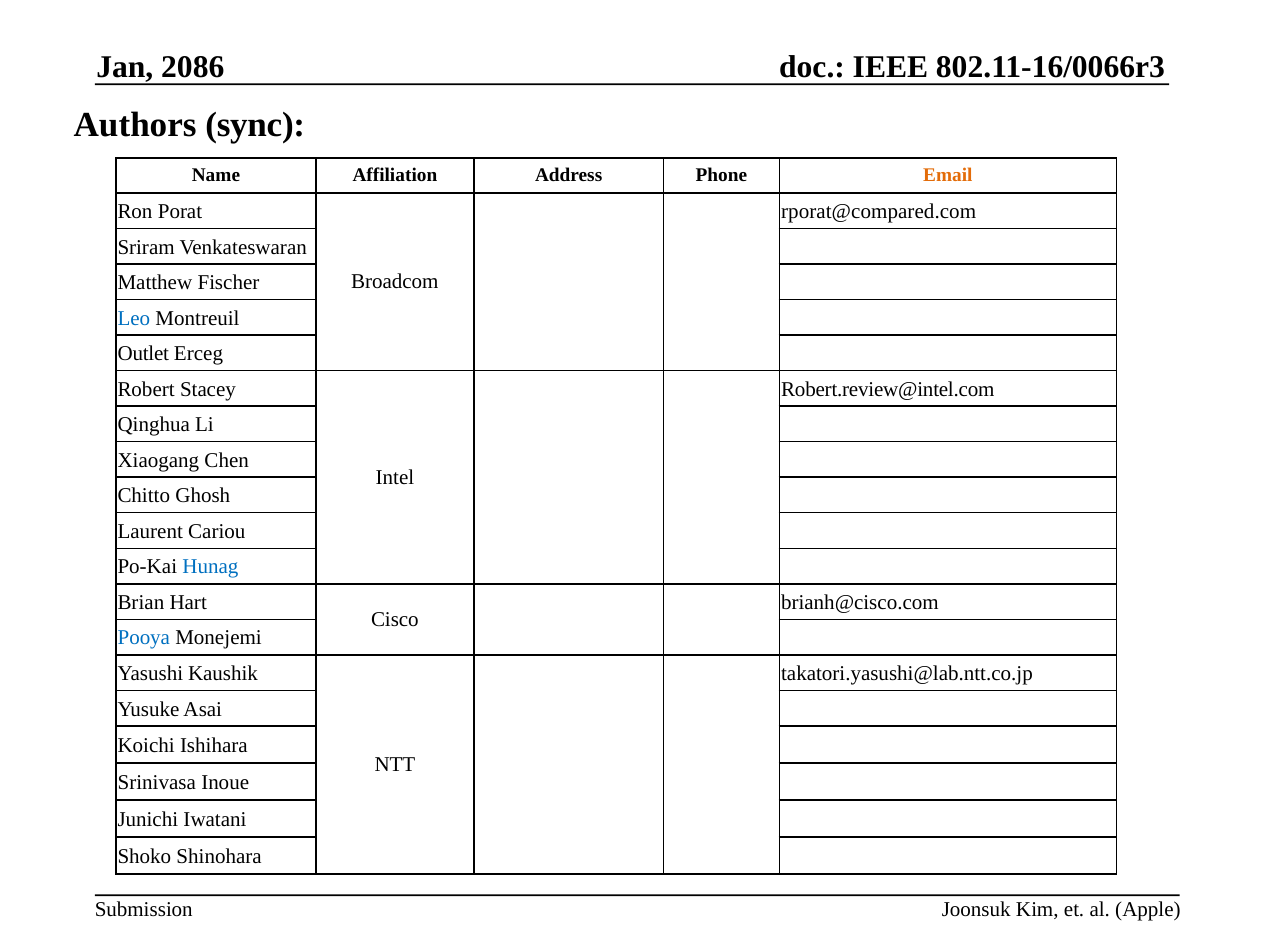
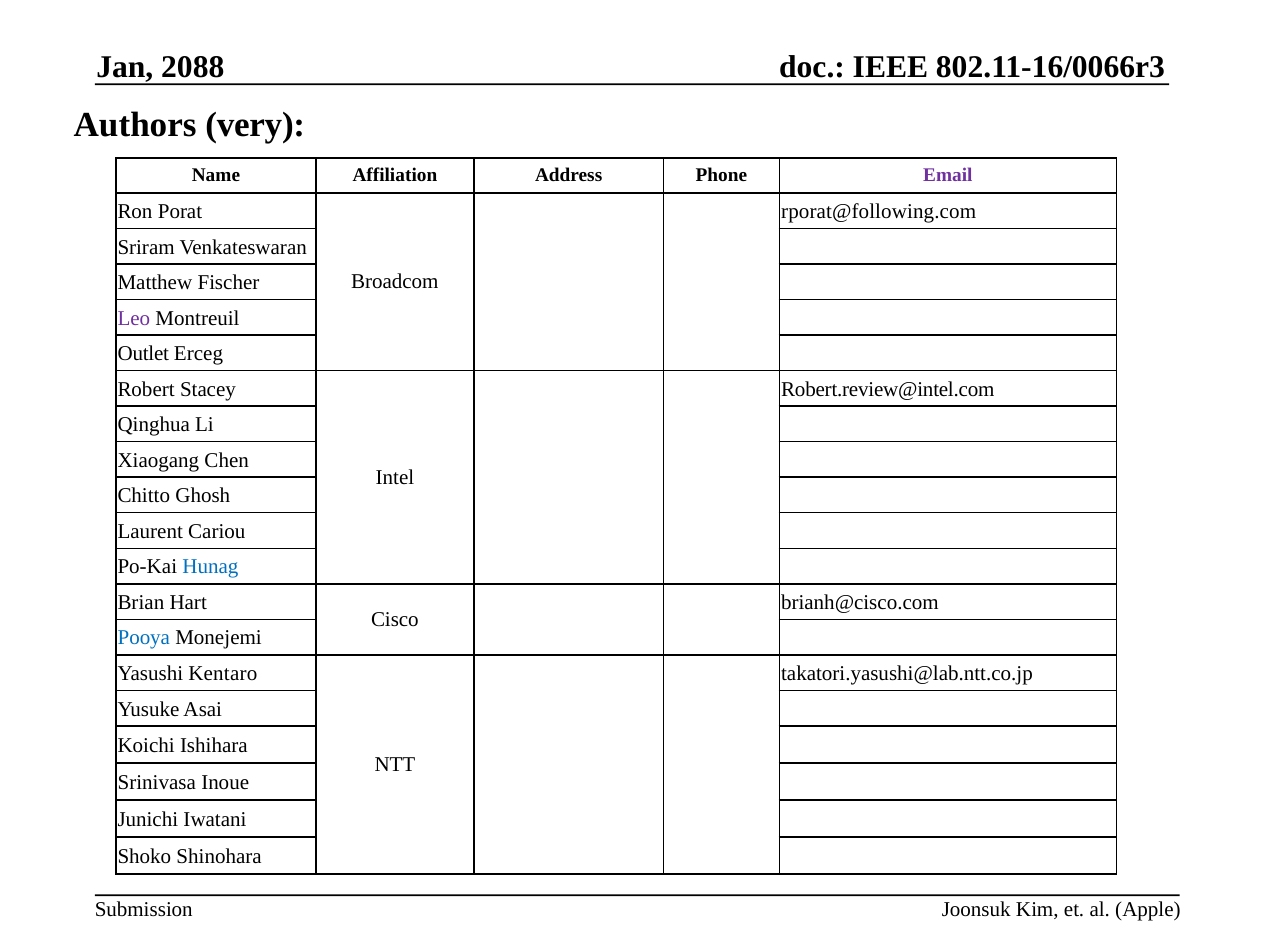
2086: 2086 -> 2088 (193, 67)
sync: sync -> very (255, 125)
Email colour: orange -> purple (948, 176)
rporat@compared.com: rporat@compared.com -> rporat@following.com (879, 212)
Leo colour: blue -> purple (134, 318)
Kaushik: Kaushik -> Kentaro (223, 674)
